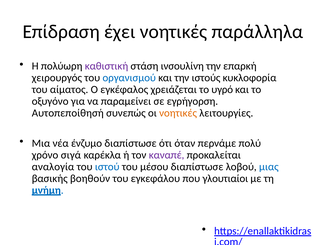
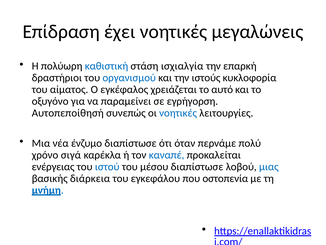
παράλληλα: παράλληλα -> μεγαλώνεις (257, 32)
καθιστική colour: purple -> blue (106, 66)
ινσουλίνη: ινσουλίνη -> ισχιαλγία (182, 66)
χειρουργός: χειρουργός -> δραστήριοι (57, 78)
υγρό: υγρό -> αυτό (222, 89)
νοητικές colour: orange -> blue (178, 113)
καναπέ colour: purple -> blue (167, 155)
αναλογία: αναλογία -> ενέργειας (53, 166)
βοηθούν: βοηθούν -> διάρκεια (90, 178)
γλουτιαίοι: γλουτιαίοι -> οστοπενία (225, 178)
